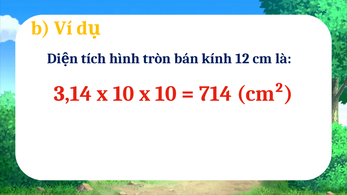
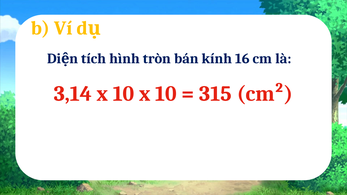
12: 12 -> 16 (242, 59)
714: 714 -> 315 (215, 94)
